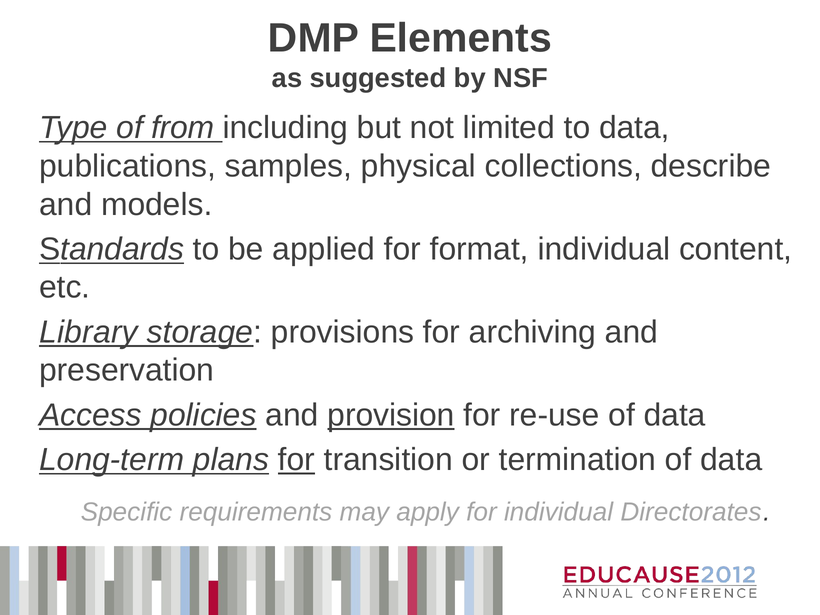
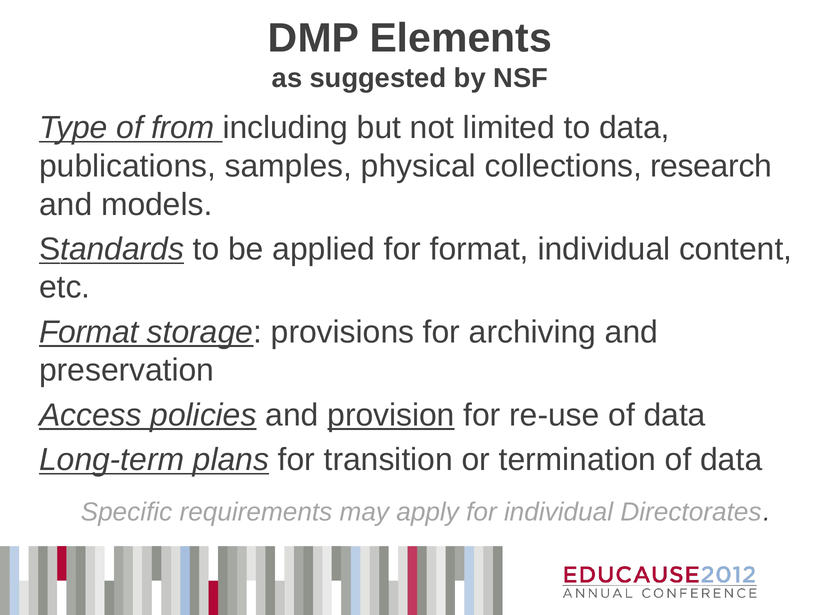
describe: describe -> research (711, 166)
Library: Library -> Format (89, 332)
for underline: present -> none (296, 460)
